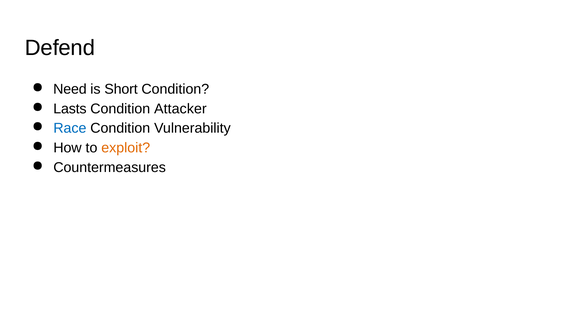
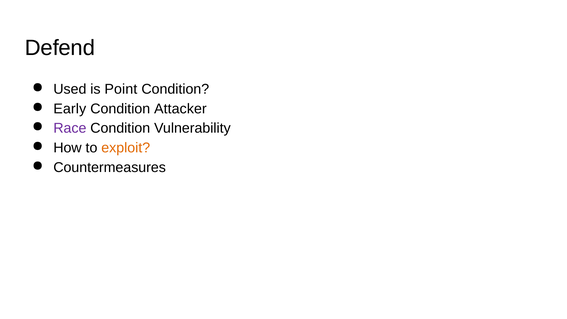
Need: Need -> Used (70, 89)
Short: Short -> Point (121, 89)
Lasts: Lasts -> Early (70, 109)
Race colour: blue -> purple (70, 128)
